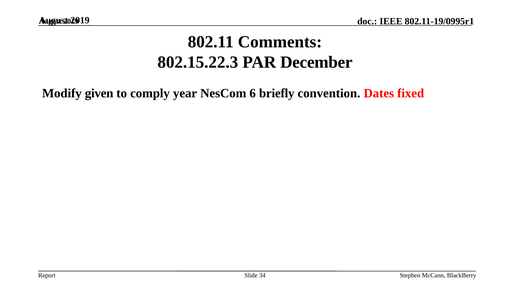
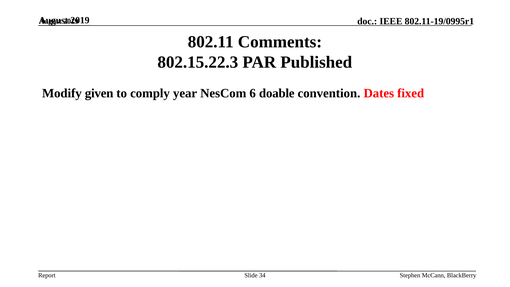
December: December -> Published (316, 62)
briefly: briefly -> doable (277, 93)
